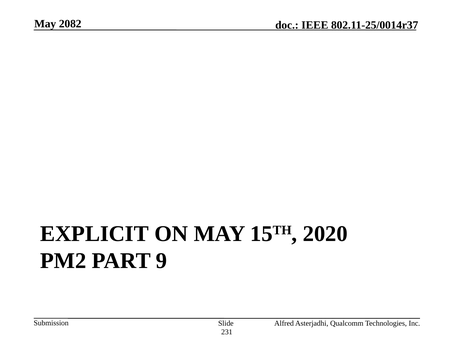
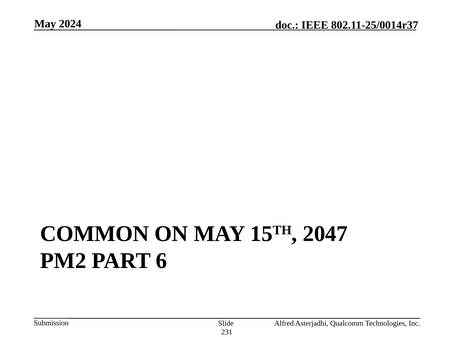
2082: 2082 -> 2024 (70, 24)
EXPLICIT: EXPLICIT -> COMMON (95, 234)
2020: 2020 -> 2047 (325, 234)
9: 9 -> 6 (161, 261)
